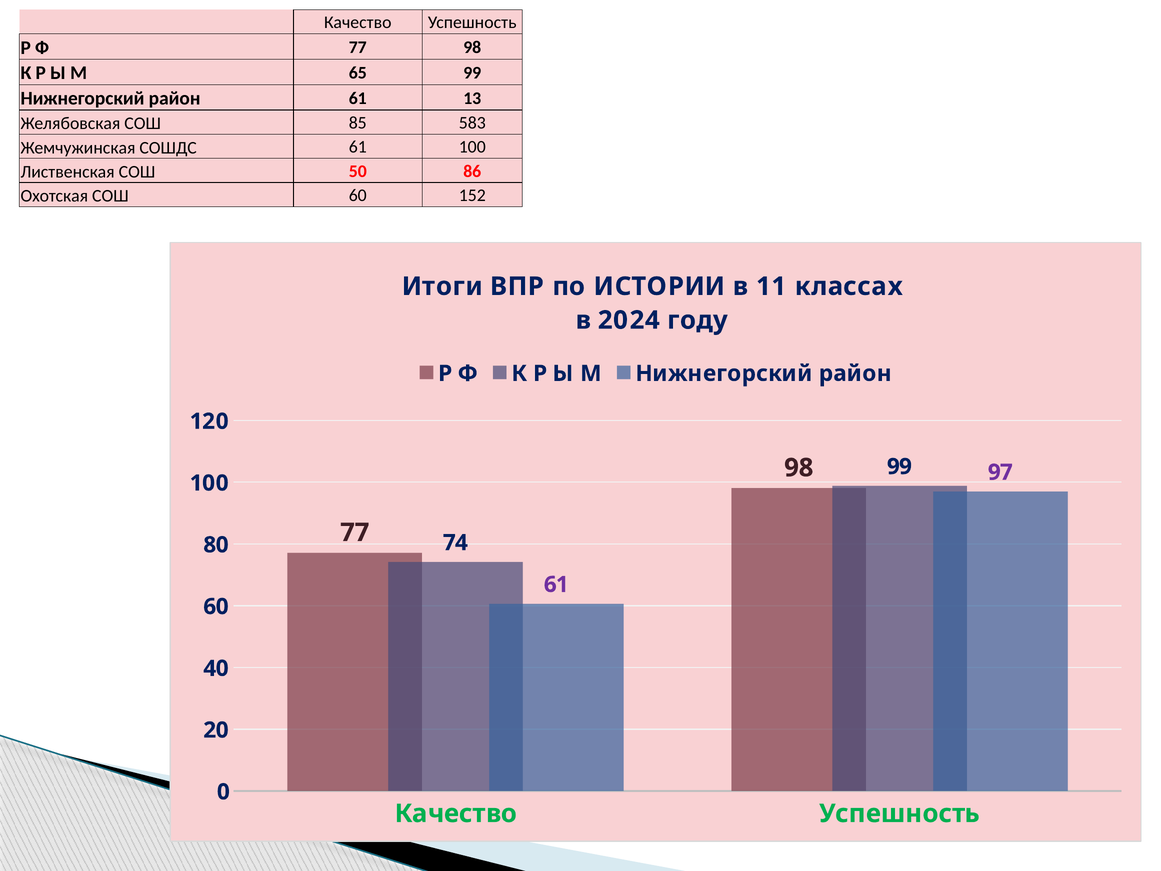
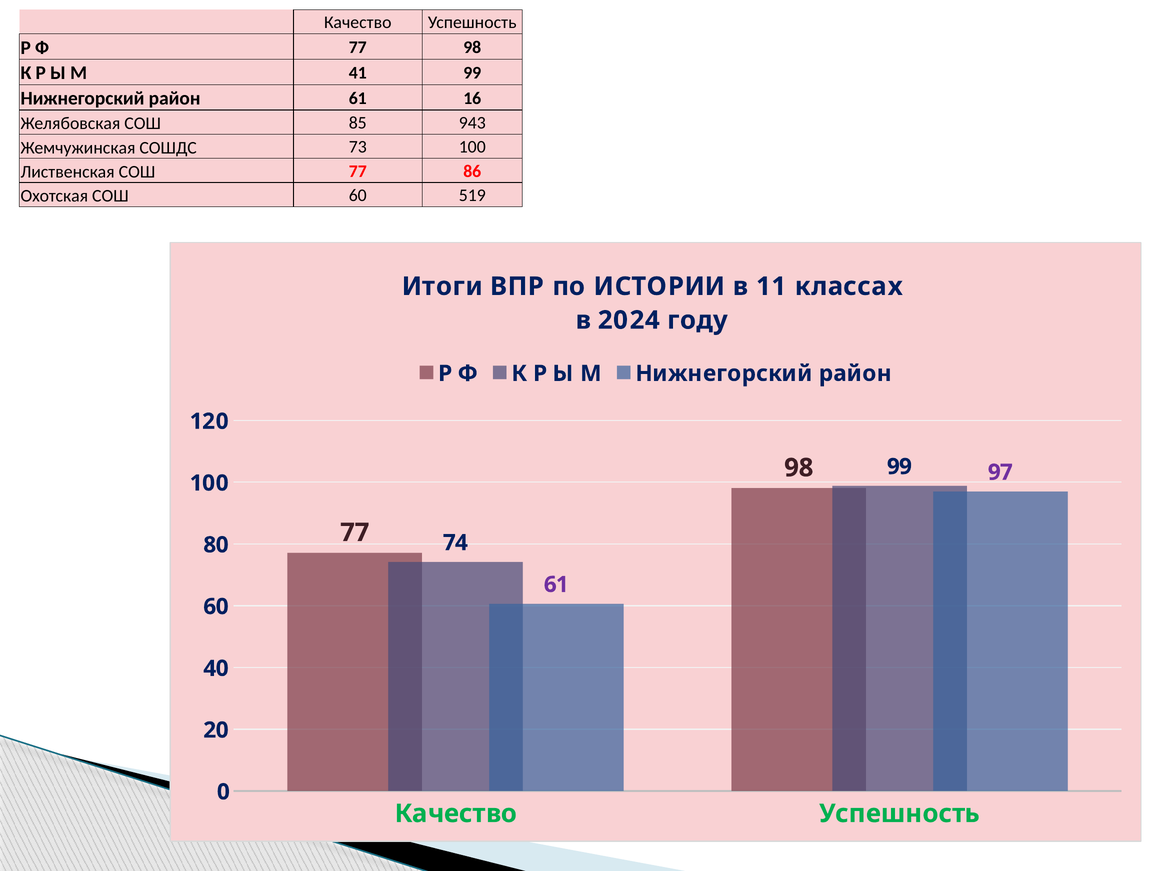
65: 65 -> 41 (358, 73)
13: 13 -> 16 (472, 98)
583: 583 -> 943 (472, 123)
СОШДС 61: 61 -> 73 (358, 147)
СОШ 50: 50 -> 77 (358, 171)
152: 152 -> 519 (472, 195)
